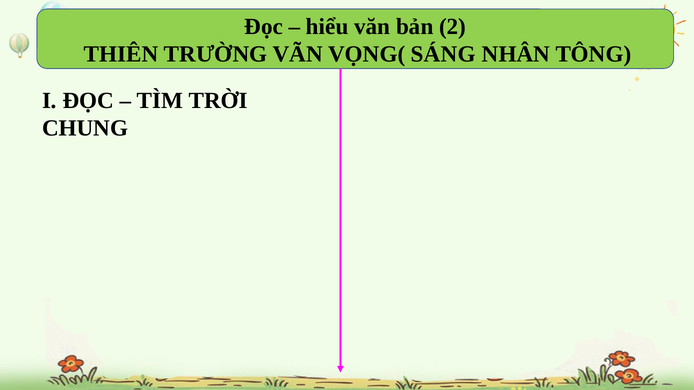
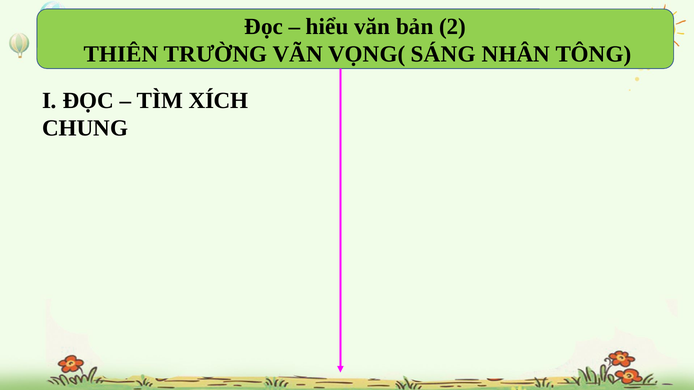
TRỜI: TRỜI -> XÍCH (218, 100)
